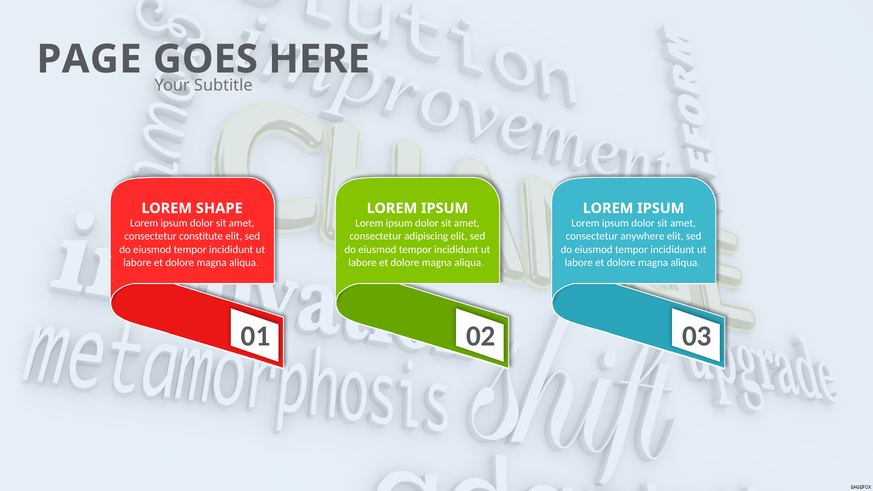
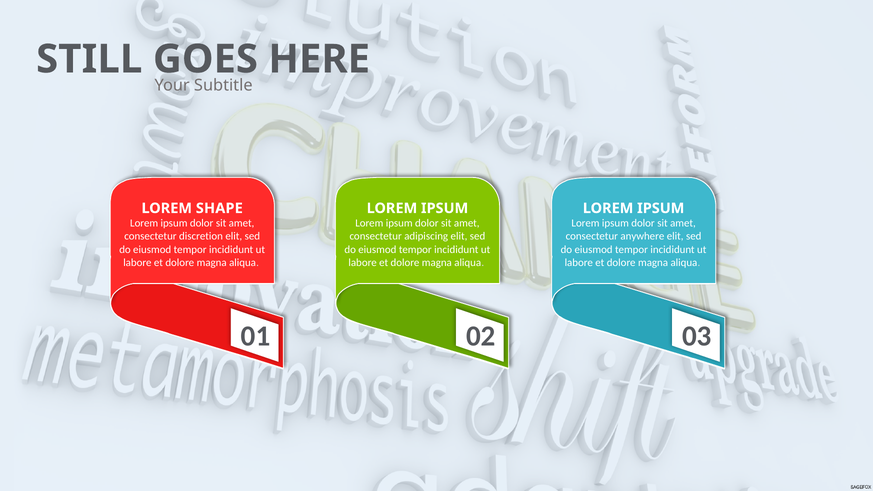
PAGE: PAGE -> STILL (89, 59)
constitute: constitute -> discretion (201, 236)
